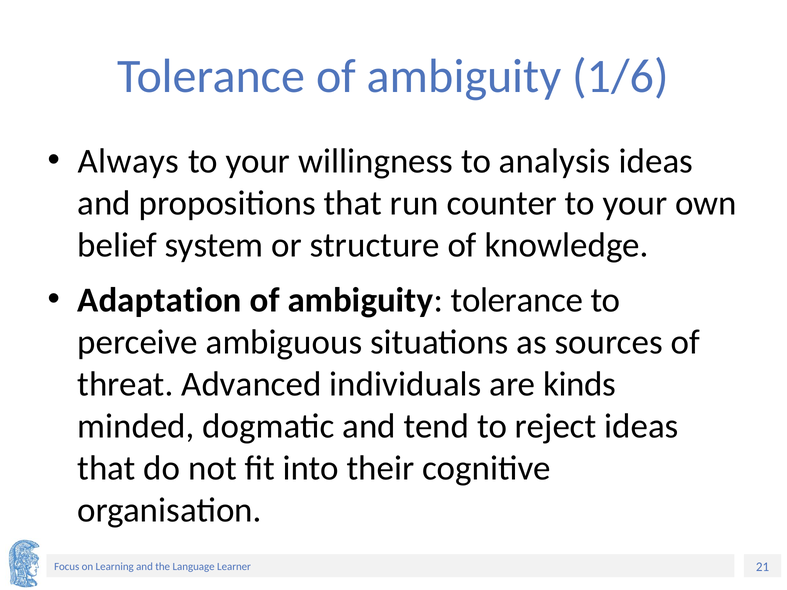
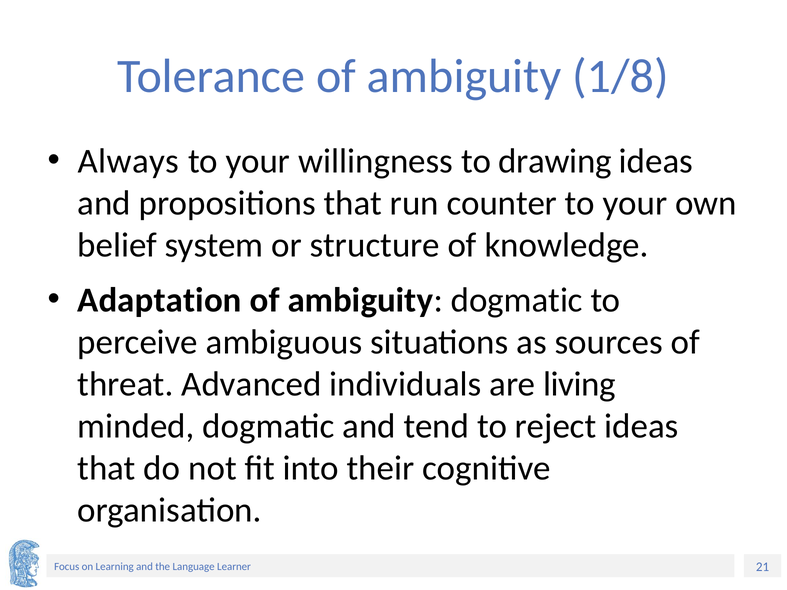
1/6: 1/6 -> 1/8 (620, 76)
analysis: analysis -> drawing (555, 161)
ambiguity tolerance: tolerance -> dogmatic (517, 300)
kinds: kinds -> living (579, 384)
